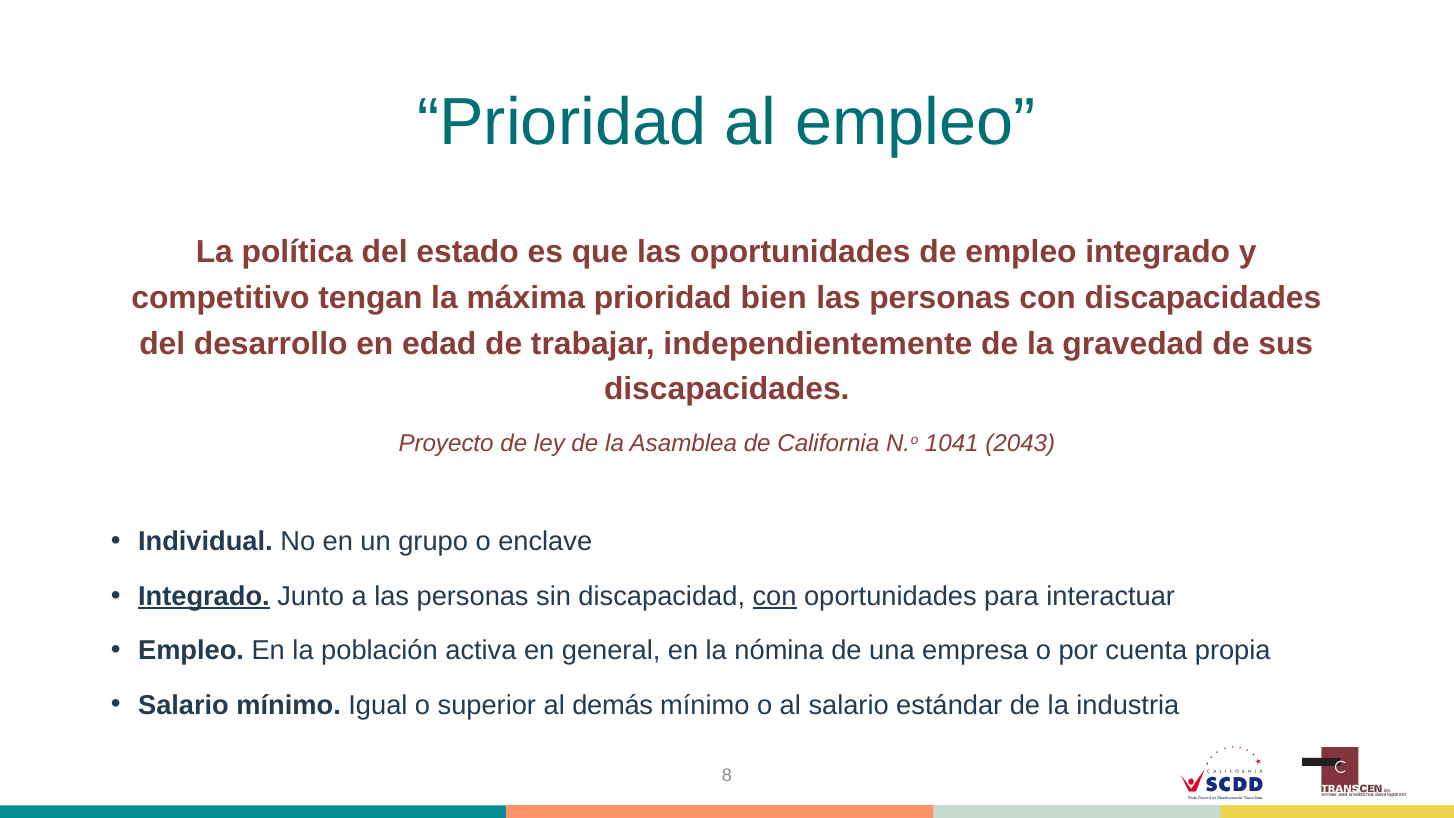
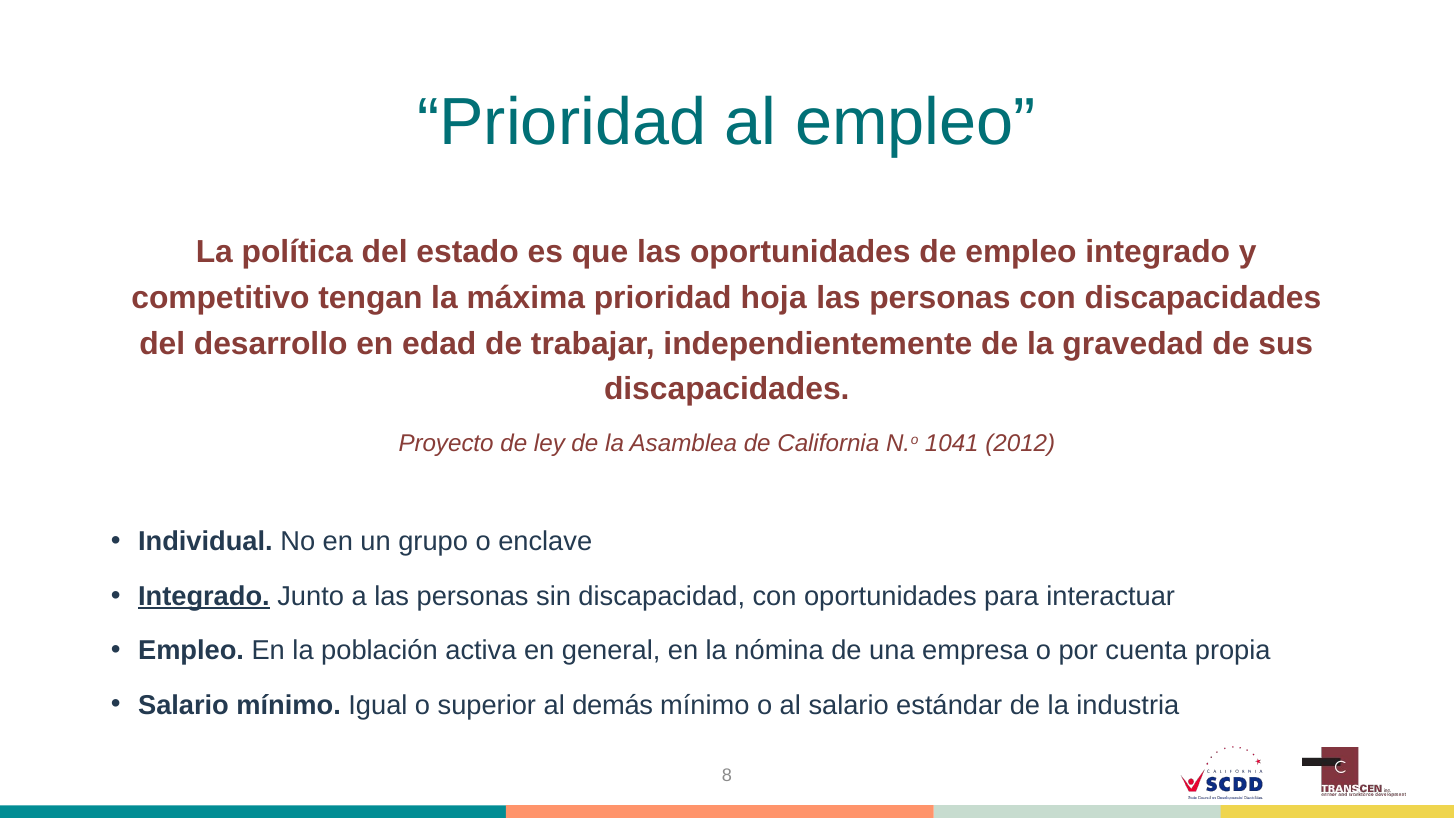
bien: bien -> hoja (774, 298)
2043: 2043 -> 2012 (1020, 443)
con underline: present -> none (775, 596)
